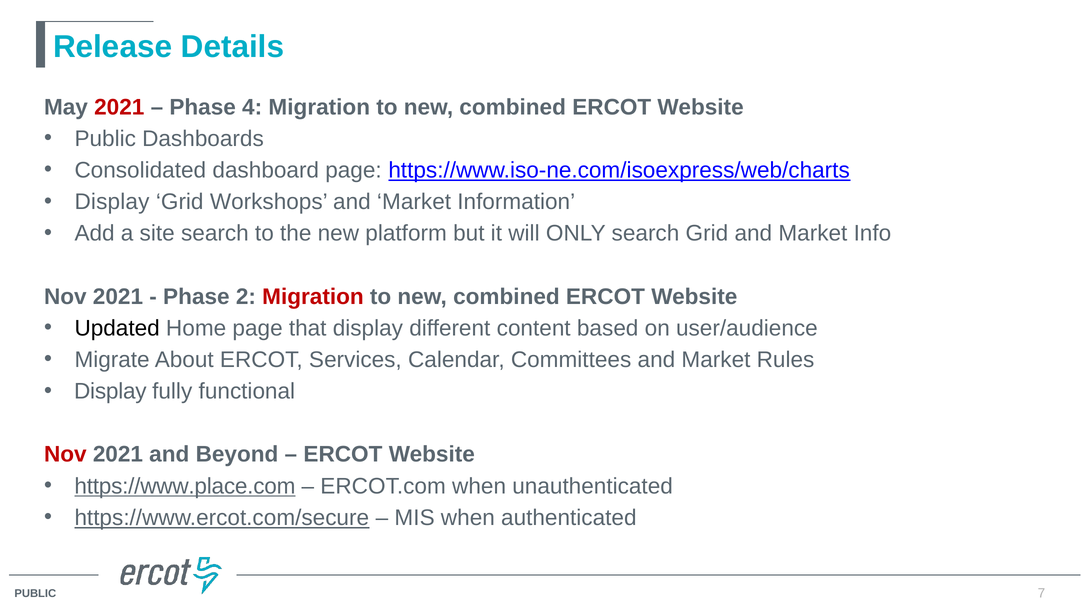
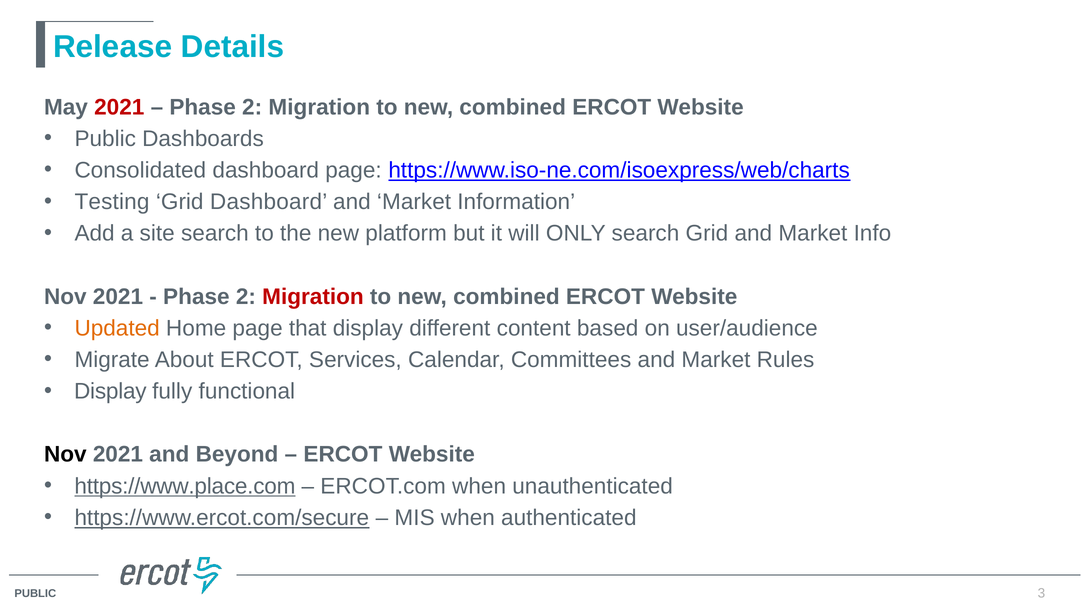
4: 4 -> 2 (252, 107)
Display: Display -> Testing (112, 202)
Grid Workshops: Workshops -> Dashboard (269, 202)
Updated colour: black -> orange (117, 328)
Nov colour: red -> black (65, 454)
7: 7 -> 3 (1041, 593)
